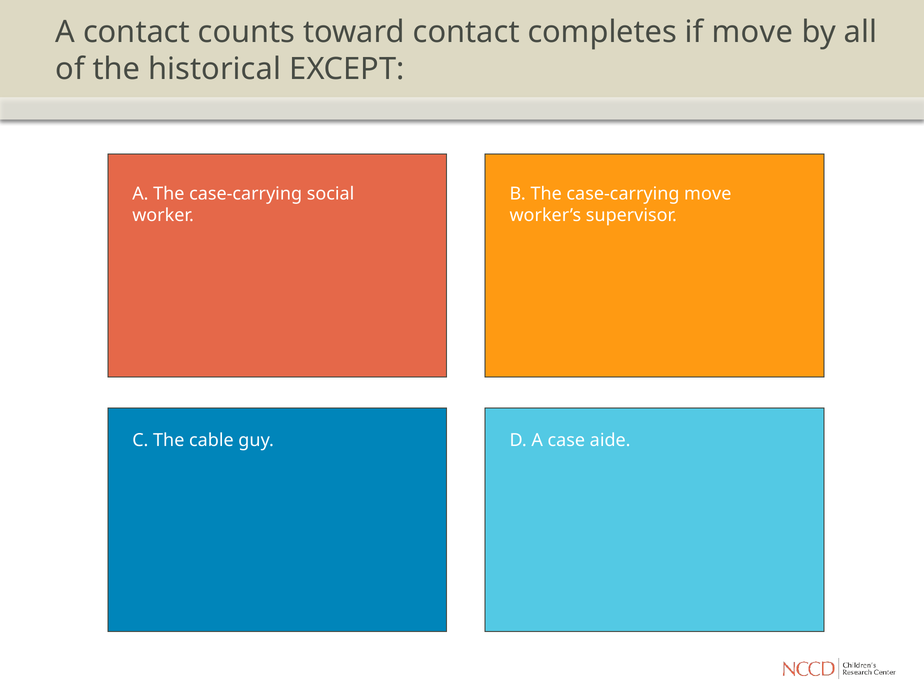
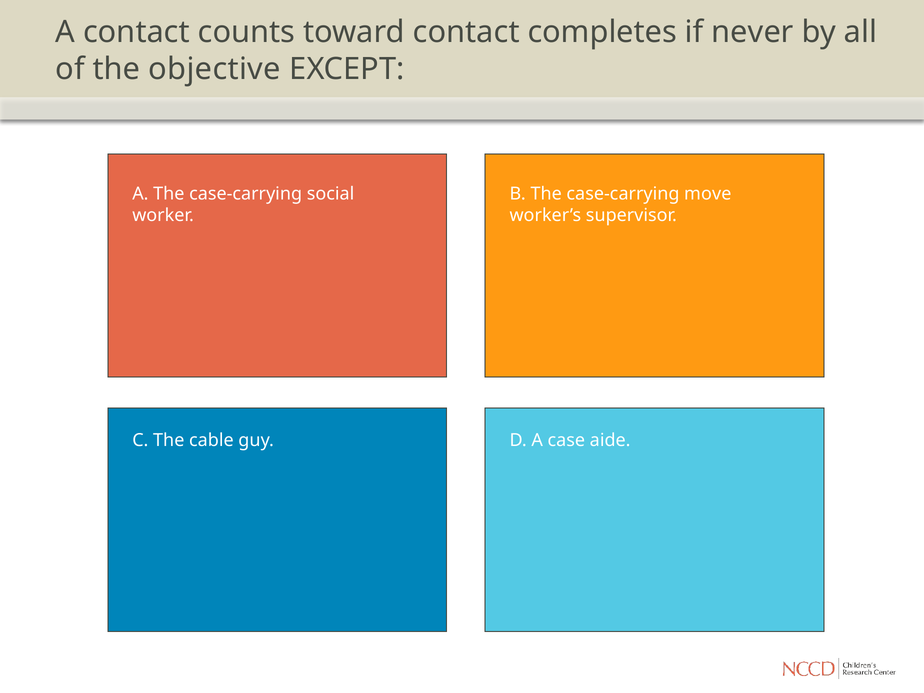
if move: move -> never (753, 32)
historical: historical -> objective (215, 69)
